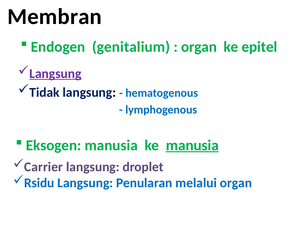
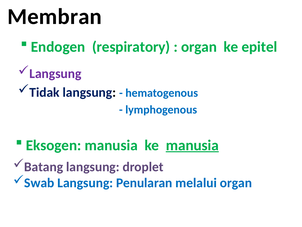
genitalium: genitalium -> respiratory (131, 47)
Langsung underline: present -> none (55, 73)
Carrier: Carrier -> Batang (44, 166)
Rsidu: Rsidu -> Swab (39, 183)
